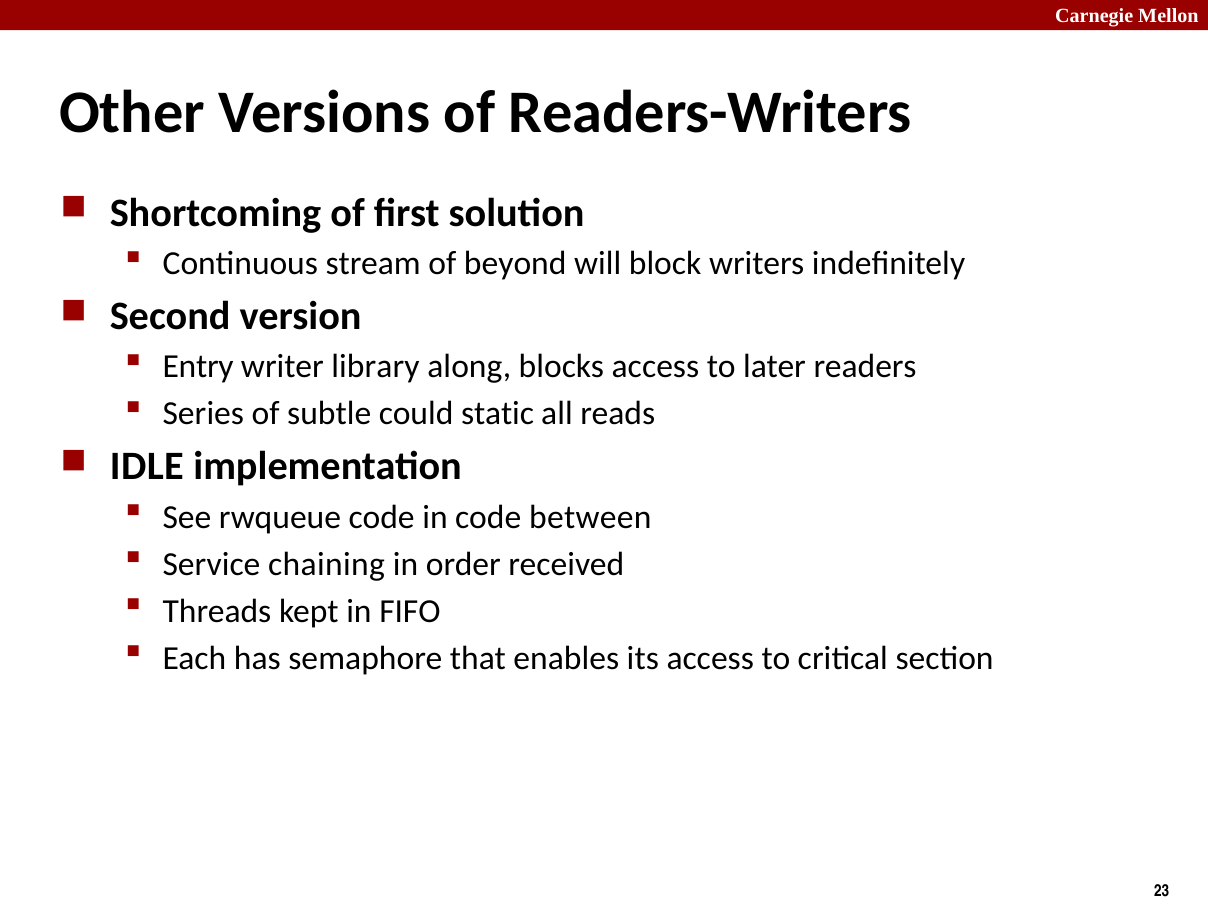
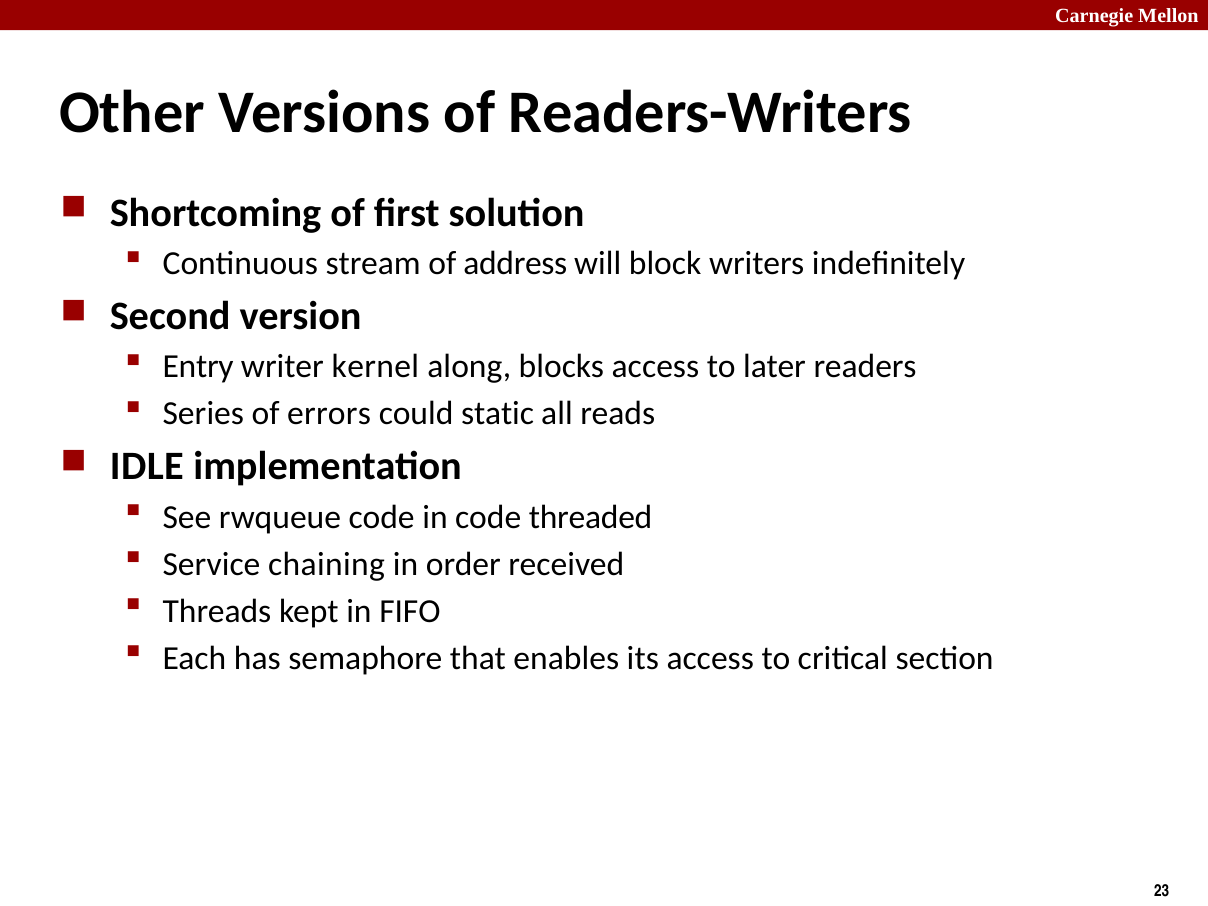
beyond: beyond -> address (515, 264)
library: library -> kernel (375, 367)
subtle: subtle -> errors (329, 414)
between: between -> threaded (591, 517)
